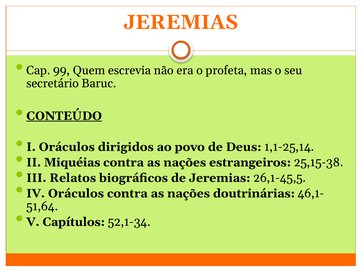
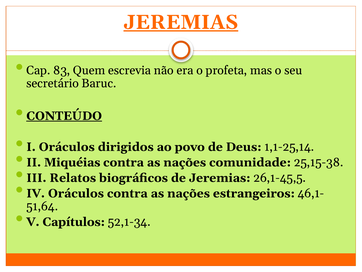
JEREMIAS underline: none -> present (181, 22)
99: 99 -> 83 (62, 70)
estrangeiros: estrangeiros -> comunidade (250, 162)
doutrinárias: doutrinárias -> estrangeiros (254, 193)
